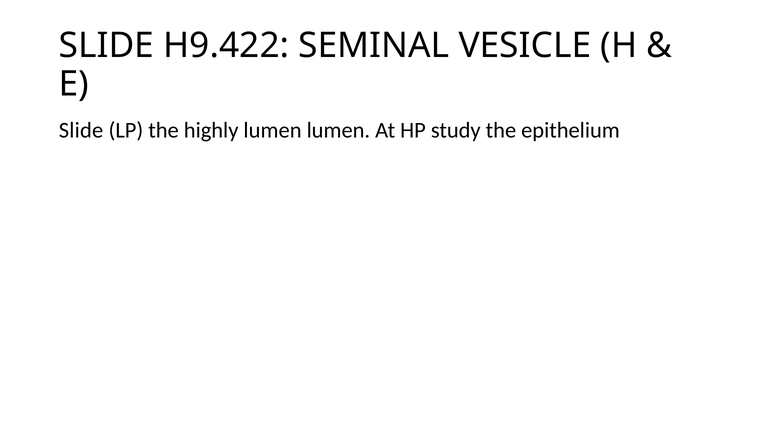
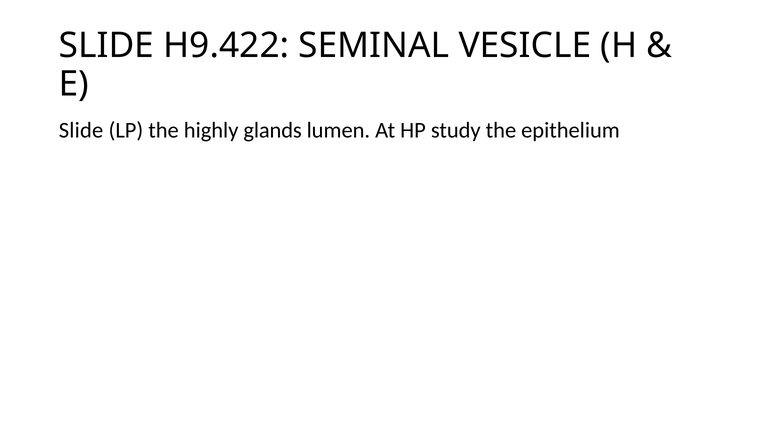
highly lumen: lumen -> glands (273, 130)
